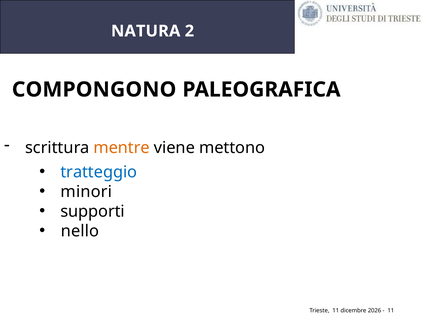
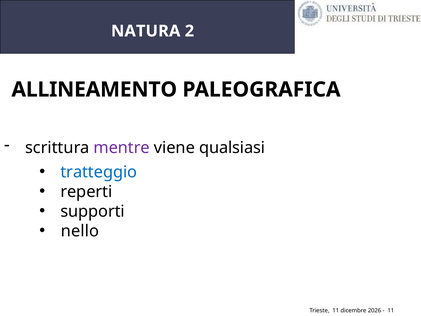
COMPONGONO: COMPONGONO -> ALLINEAMENTO (94, 89)
mentre colour: orange -> purple (122, 148)
mettono: mettono -> qualsiasi (232, 148)
minori: minori -> reperti (86, 191)
